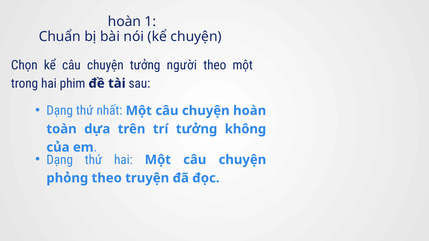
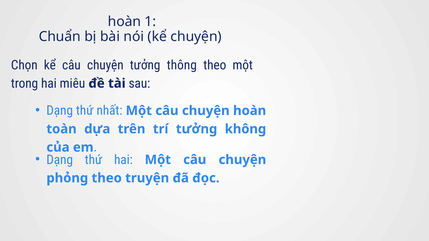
người: người -> thông (182, 65)
phim: phim -> miêu (72, 83)
